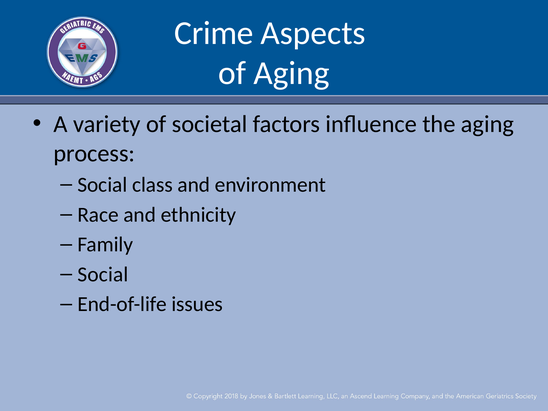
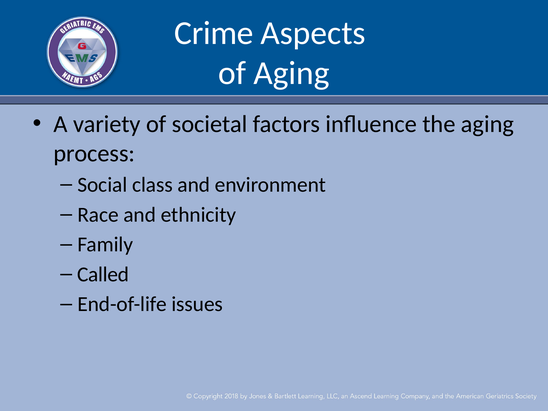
Social: Social -> Called (103, 274)
